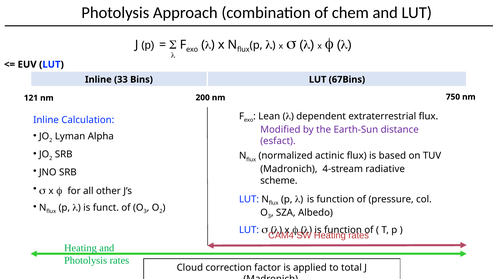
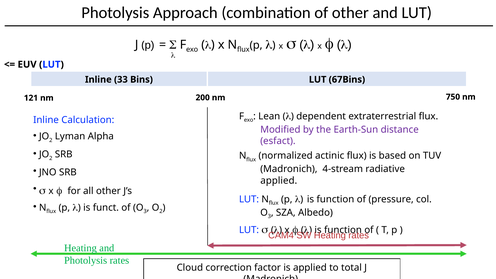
of chem: chem -> other (350, 13)
scheme: scheme -> applied (279, 181)
